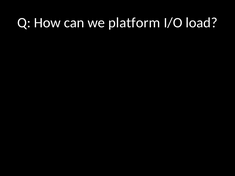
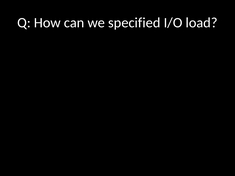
platform: platform -> specified (134, 23)
